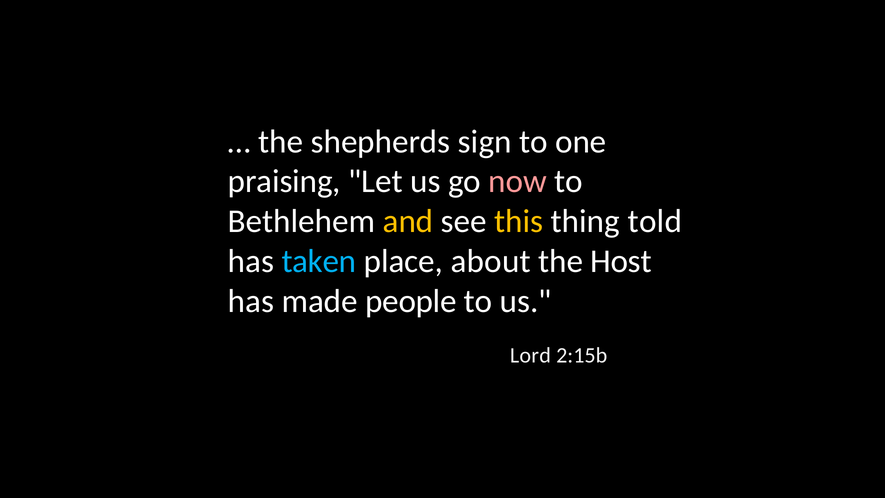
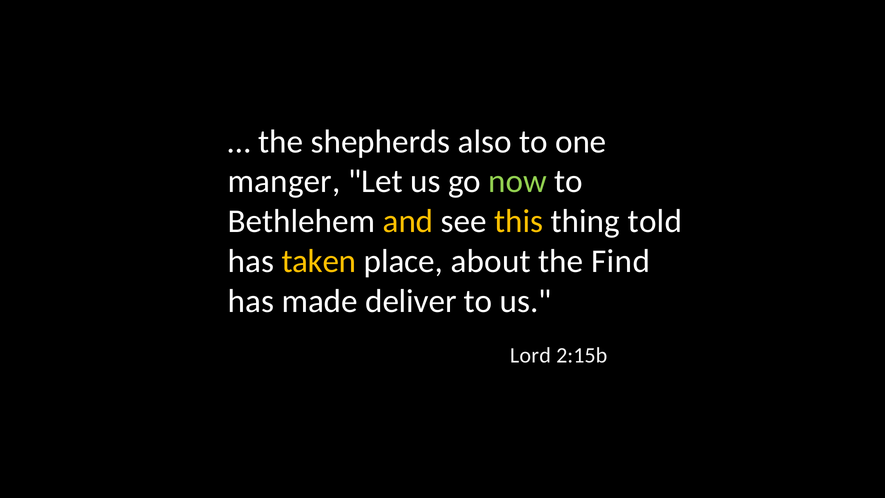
sign: sign -> also (485, 142)
praising: praising -> manger (284, 181)
now colour: pink -> light green (518, 181)
taken colour: light blue -> yellow (319, 261)
Host: Host -> Find (621, 261)
people: people -> deliver (411, 301)
